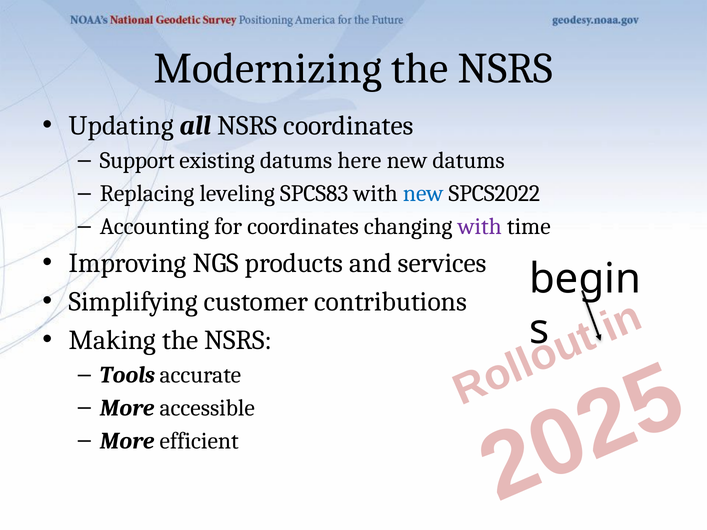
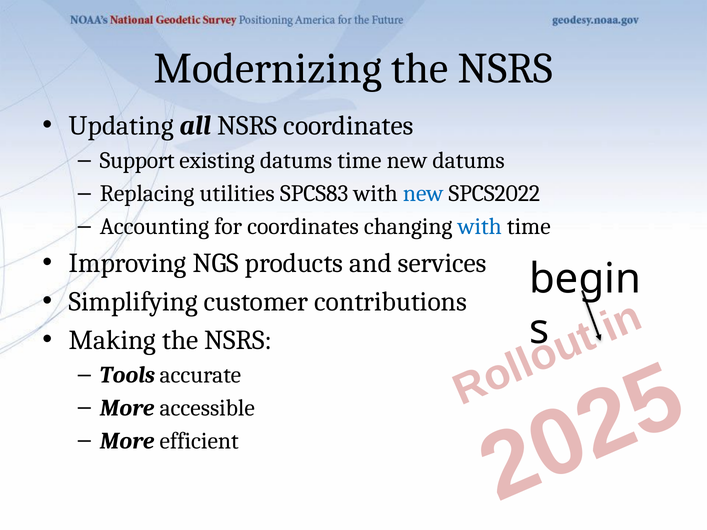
datums here: here -> time (359, 161)
leveling: leveling -> utilities (237, 194)
with colour: purple -> blue (480, 227)
